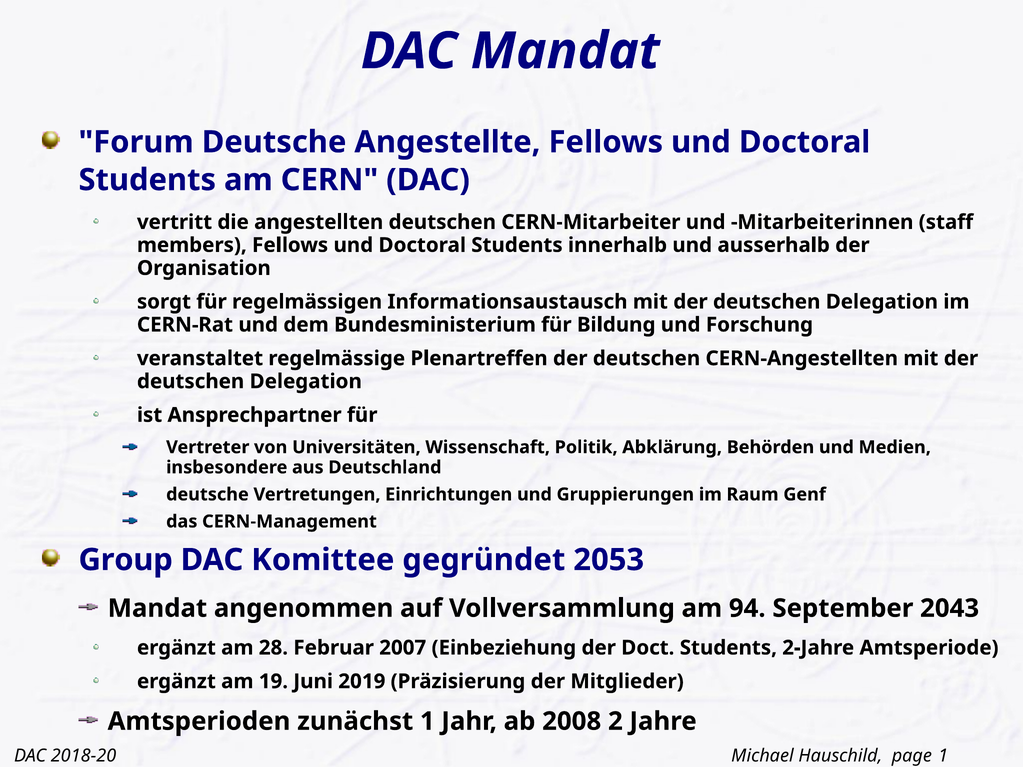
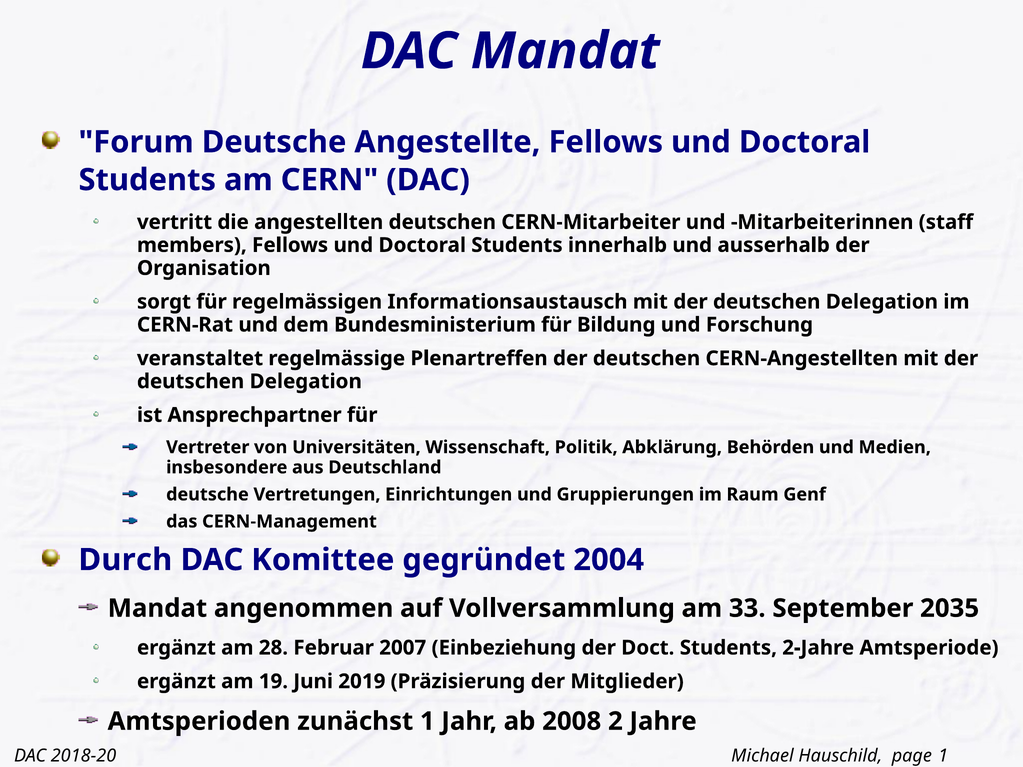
Group: Group -> Durch (125, 560)
2053: 2053 -> 2004 (609, 560)
94: 94 -> 33 (747, 608)
2043: 2043 -> 2035 (950, 608)
